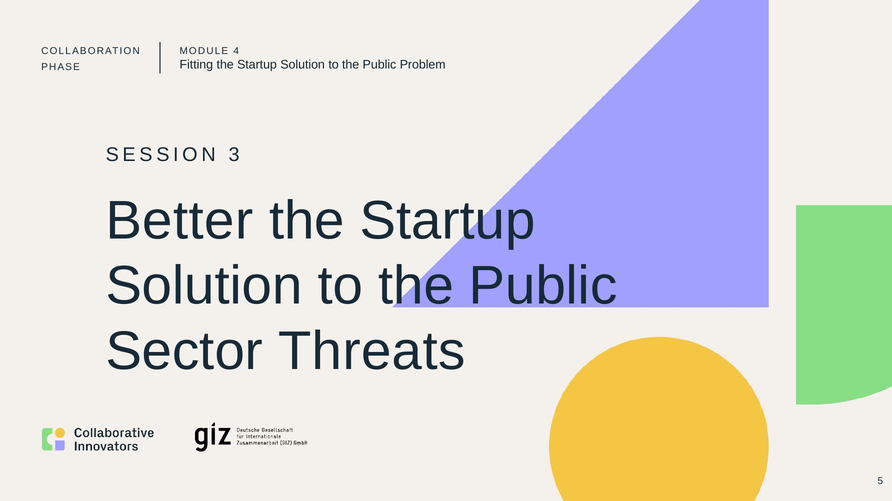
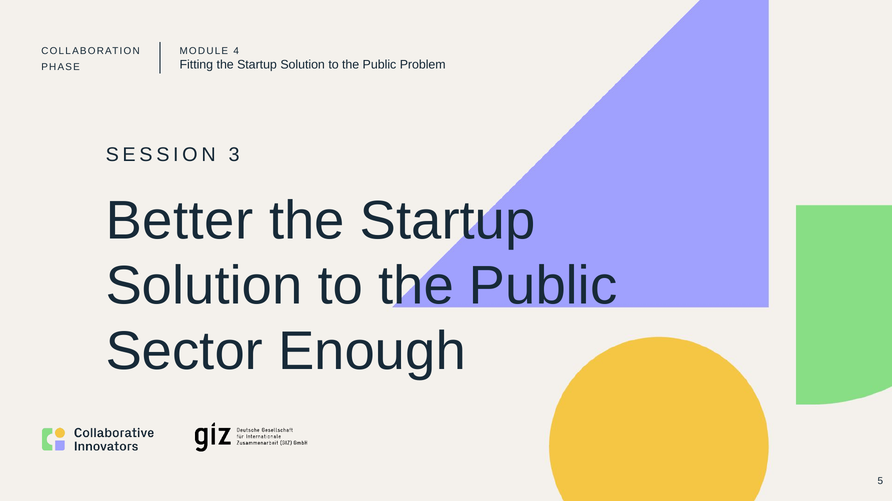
Threats: Threats -> Enough (372, 352)
